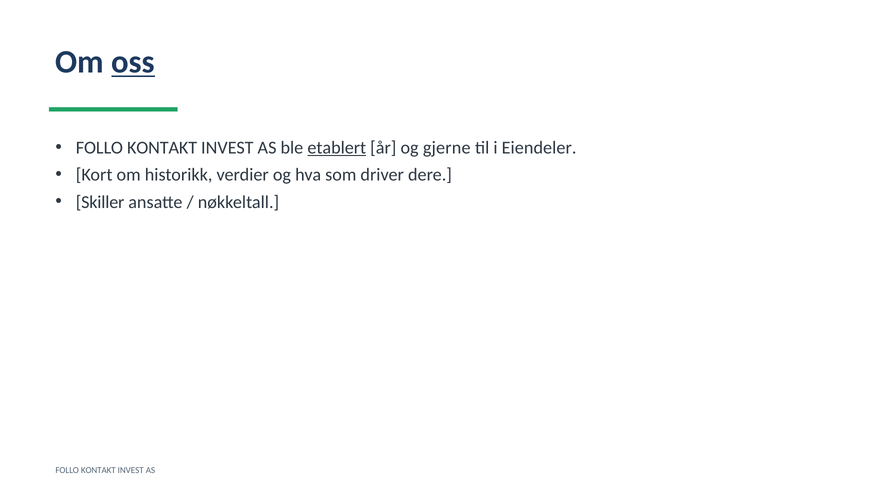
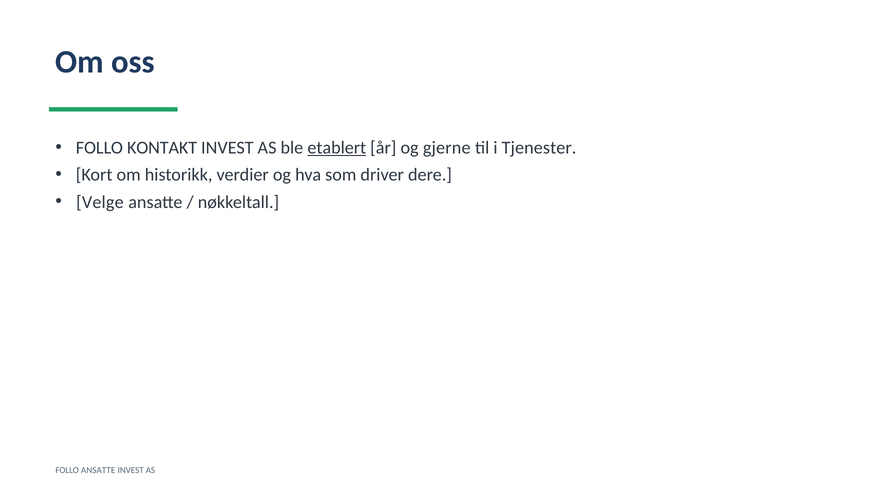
oss underline: present -> none (133, 62)
Eiendeler: Eiendeler -> Tjenester (539, 148)
Skiller: Skiller -> Velge (100, 202)
KONTAKT: KONTAKT -> ANSATTE (98, 470)
